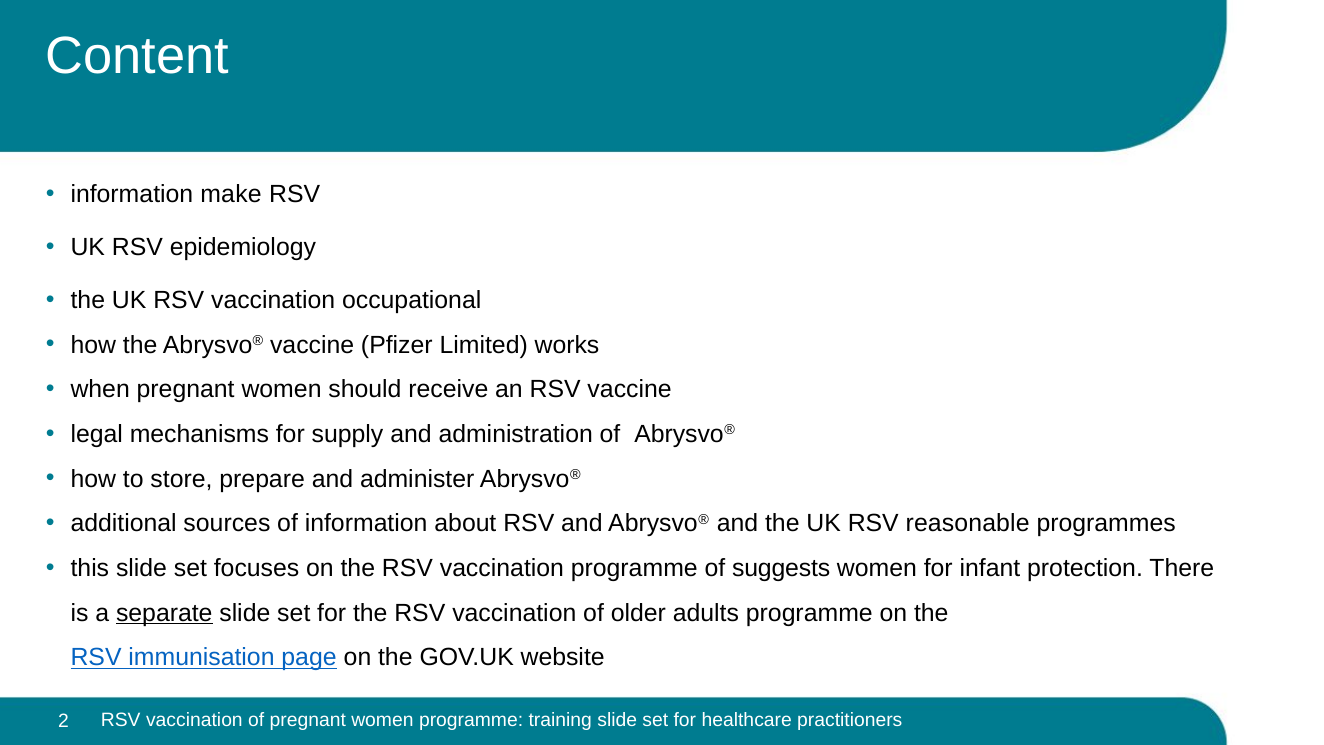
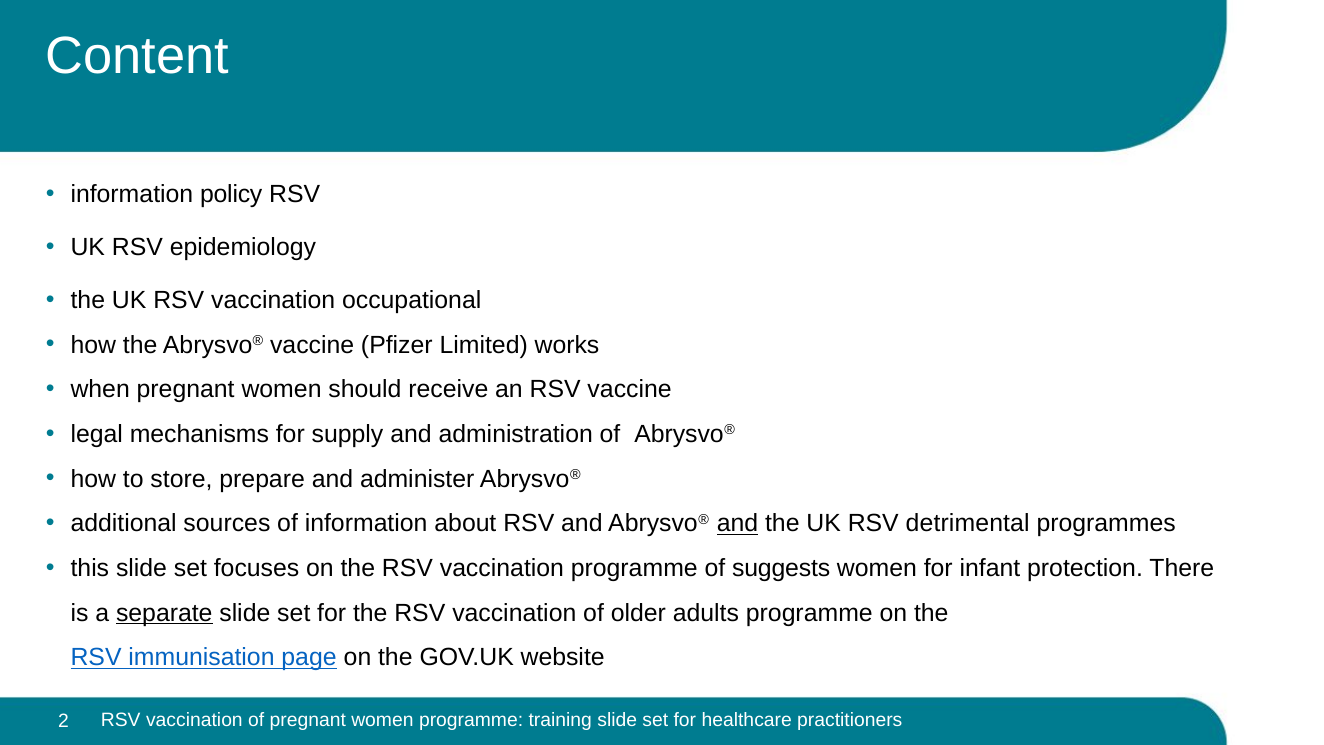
make: make -> policy (231, 194)
and underline: none -> present (738, 523)
reasonable: reasonable -> detrimental (968, 523)
